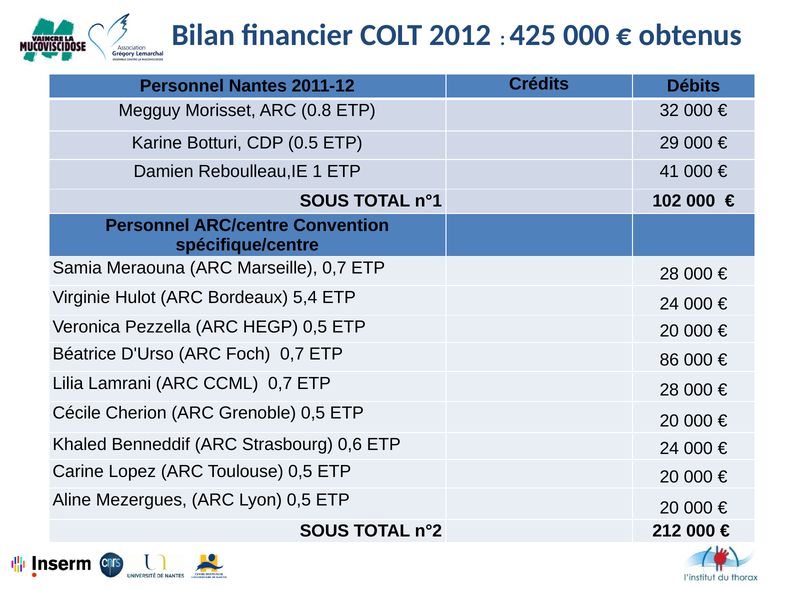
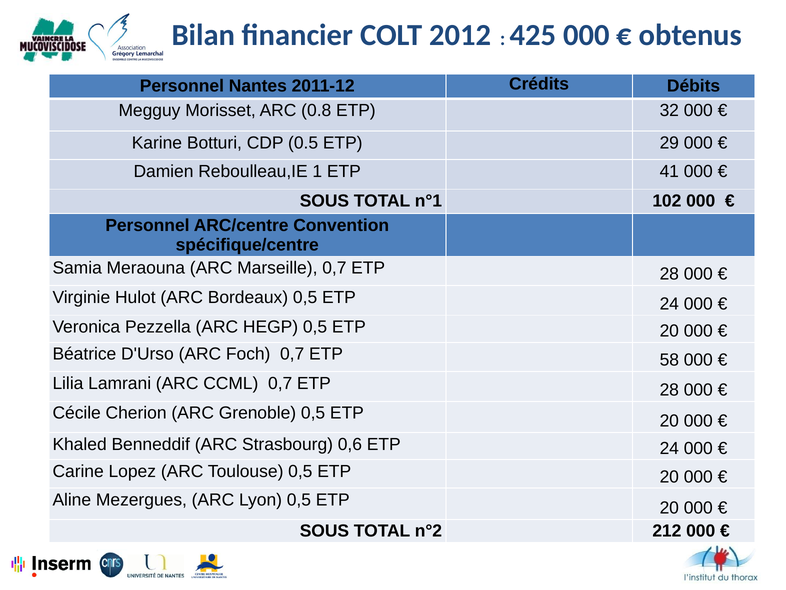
Bordeaux 5,4: 5,4 -> 0,5 (305, 297)
86: 86 -> 58 (669, 360)
